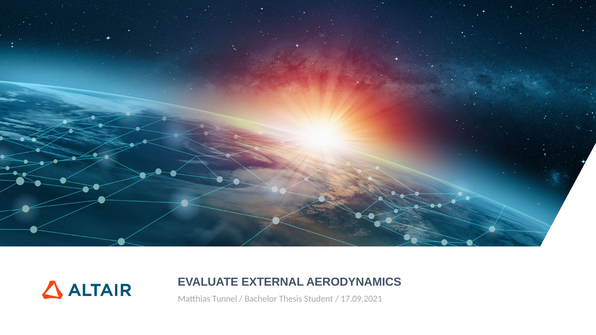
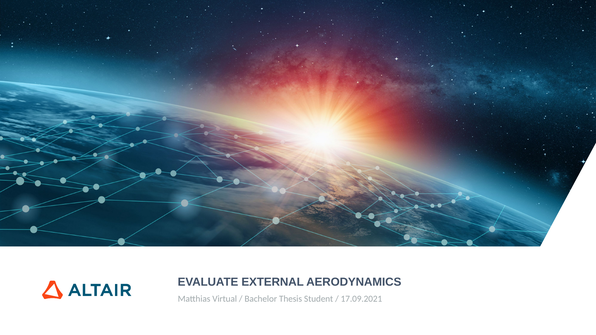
Tunnel: Tunnel -> Virtual (225, 299)
